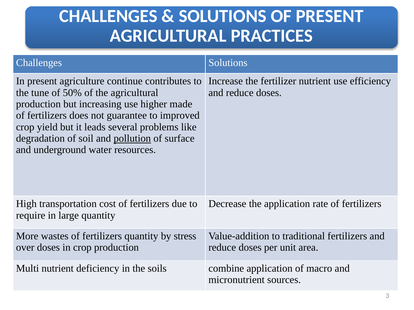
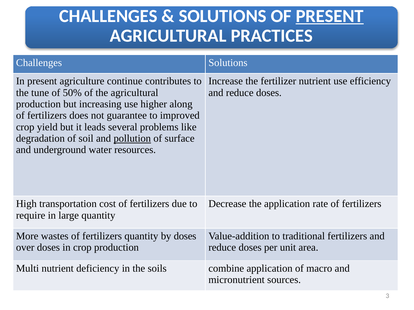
PRESENT underline: none -> present (330, 16)
made: made -> along (181, 104)
by stress: stress -> doses (185, 237)
